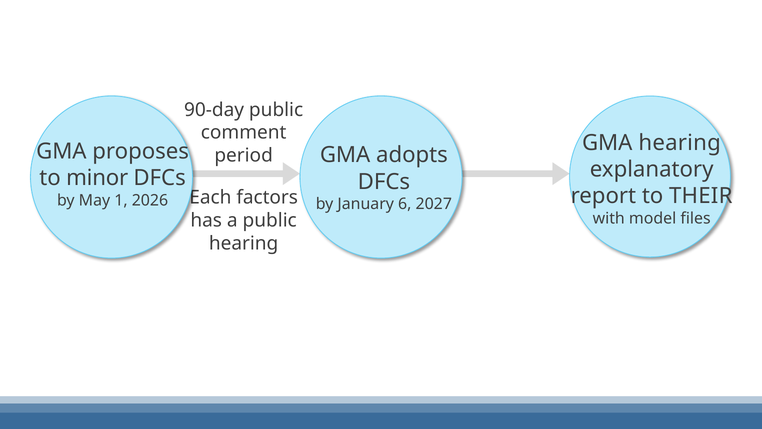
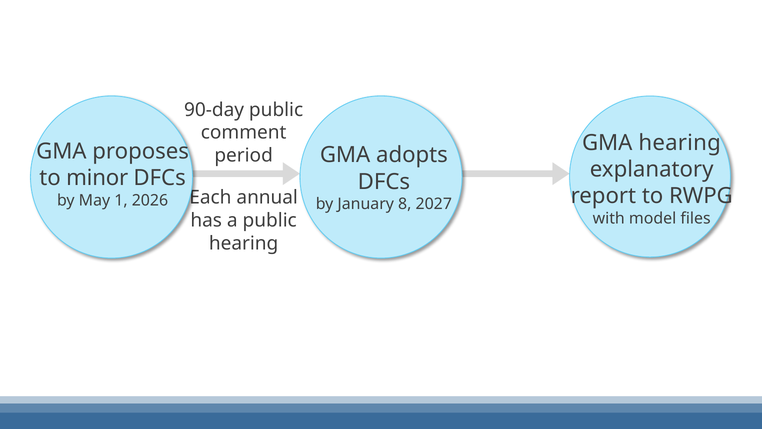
THEIR: THEIR -> RWPG (701, 196)
factors: factors -> annual (267, 197)
6: 6 -> 8 (405, 204)
